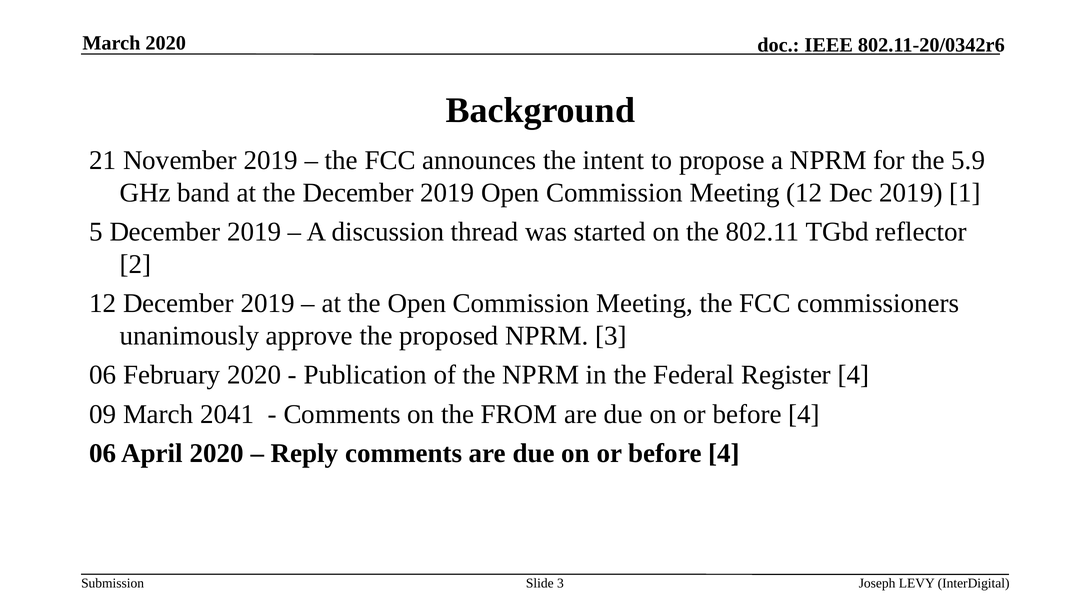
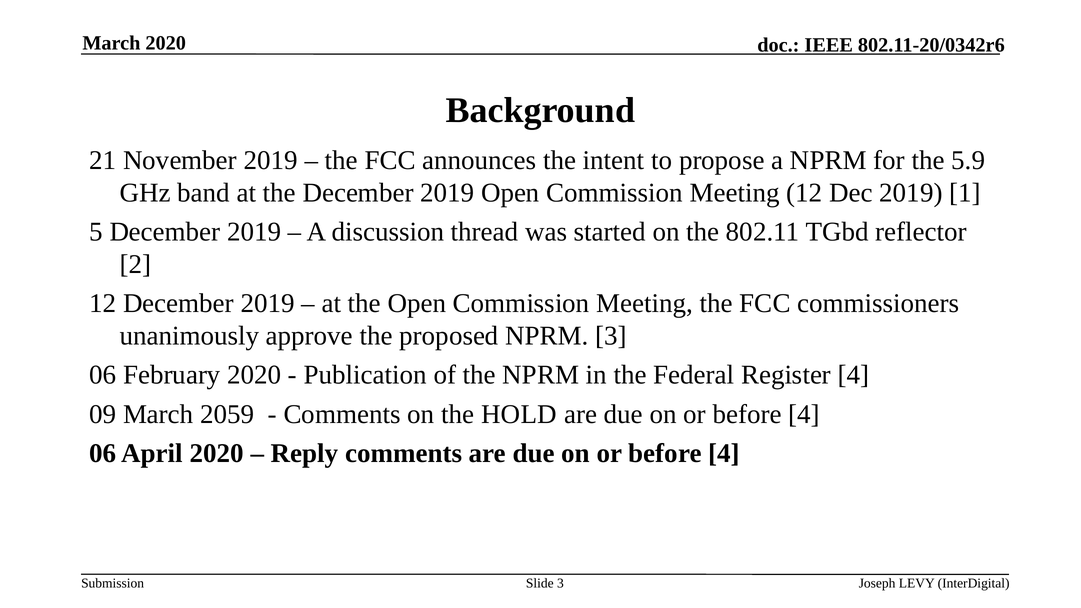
2041: 2041 -> 2059 (227, 414)
FROM: FROM -> HOLD (519, 414)
